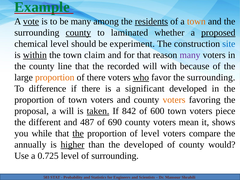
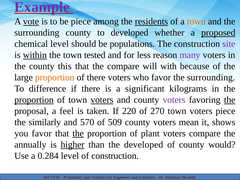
Example colour: green -> purple (42, 7)
be many: many -> piece (81, 21)
county underline: present -> none (78, 33)
to laminated: laminated -> developed (130, 33)
experiment: experiment -> populations (132, 44)
site colour: blue -> purple (229, 44)
claim: claim -> tested (95, 55)
for that: that -> less (144, 55)
line: line -> this (65, 66)
the recorded: recorded -> compare (123, 66)
who underline: present -> none (141, 77)
significant developed: developed -> kilograms (188, 89)
proportion underline: none -> present (34, 100)
voters underline: none -> present (102, 100)
voters colour: orange -> purple (174, 100)
the underline: none -> present (230, 100)
a will: will -> feel (67, 111)
taken underline: present -> none (98, 111)
842: 842 -> 220 (129, 111)
600: 600 -> 270 (157, 111)
different: different -> similarly (45, 122)
487: 487 -> 570 (87, 122)
690: 690 -> 509 (115, 122)
you while: while -> favor (42, 133)
of level: level -> plant (150, 133)
0.725: 0.725 -> 0.284 (48, 156)
of surrounding: surrounding -> construction (115, 156)
